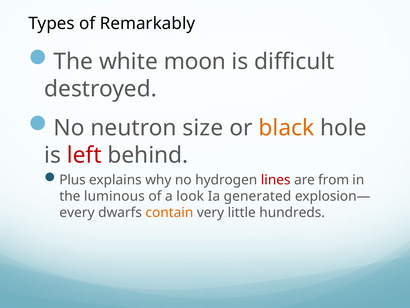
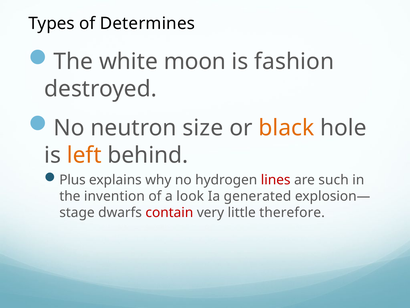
Remarkably: Remarkably -> Determines (147, 23)
difficult: difficult -> fashion (294, 62)
left colour: red -> orange (84, 155)
from: from -> such (334, 180)
luminous: luminous -> invention (114, 196)
every: every -> stage (77, 212)
contain colour: orange -> red (169, 212)
hundreds: hundreds -> therefore (292, 212)
